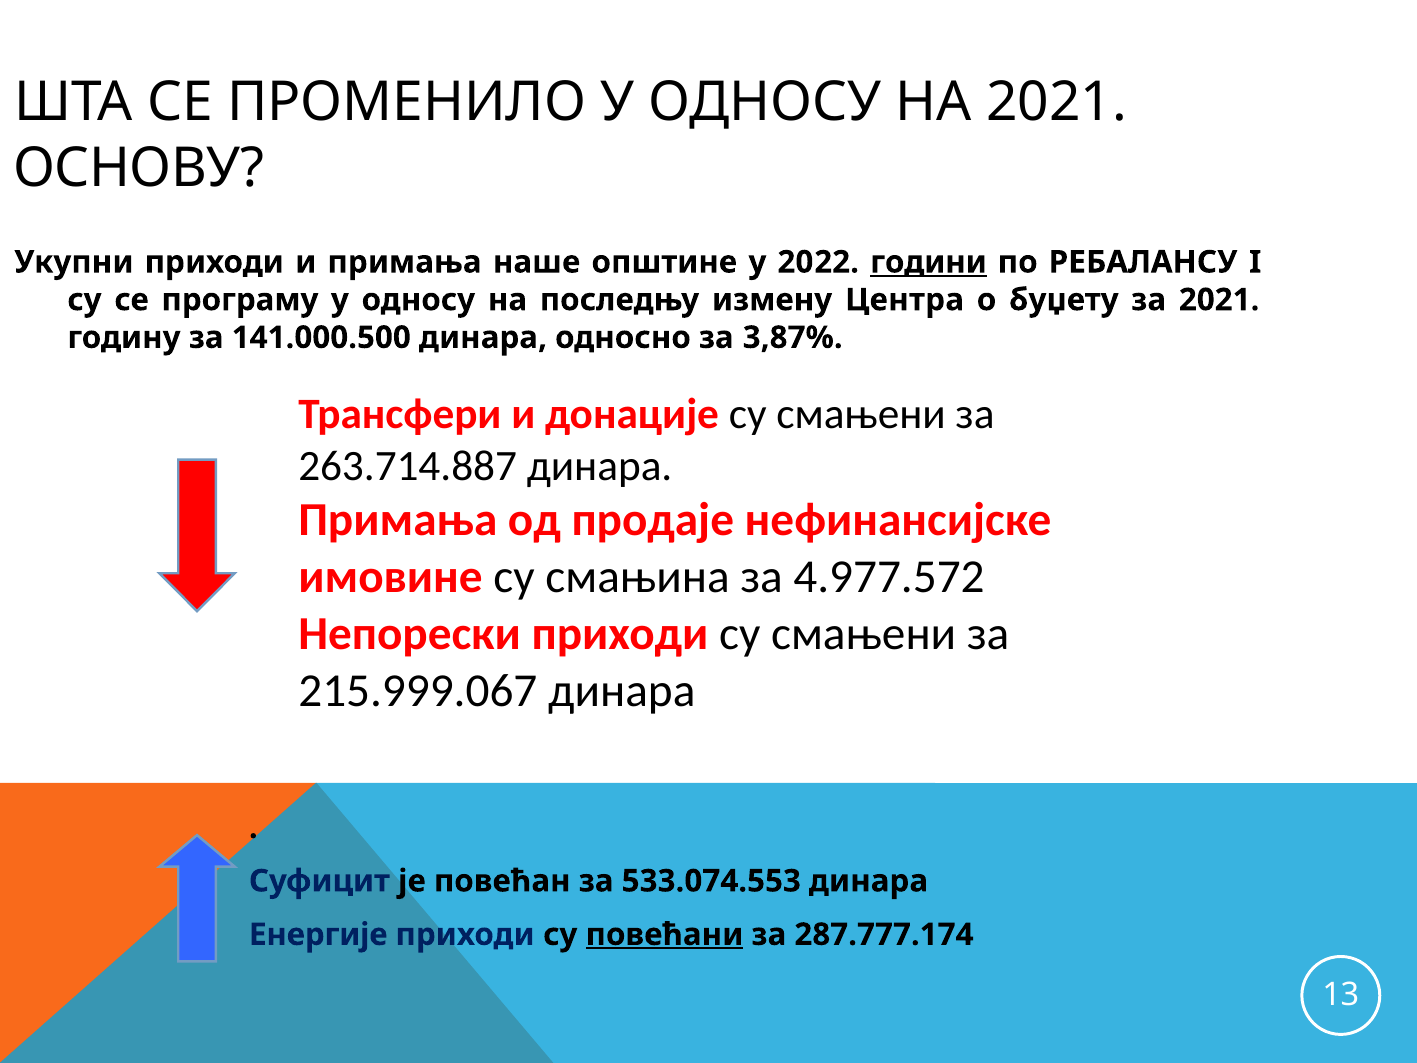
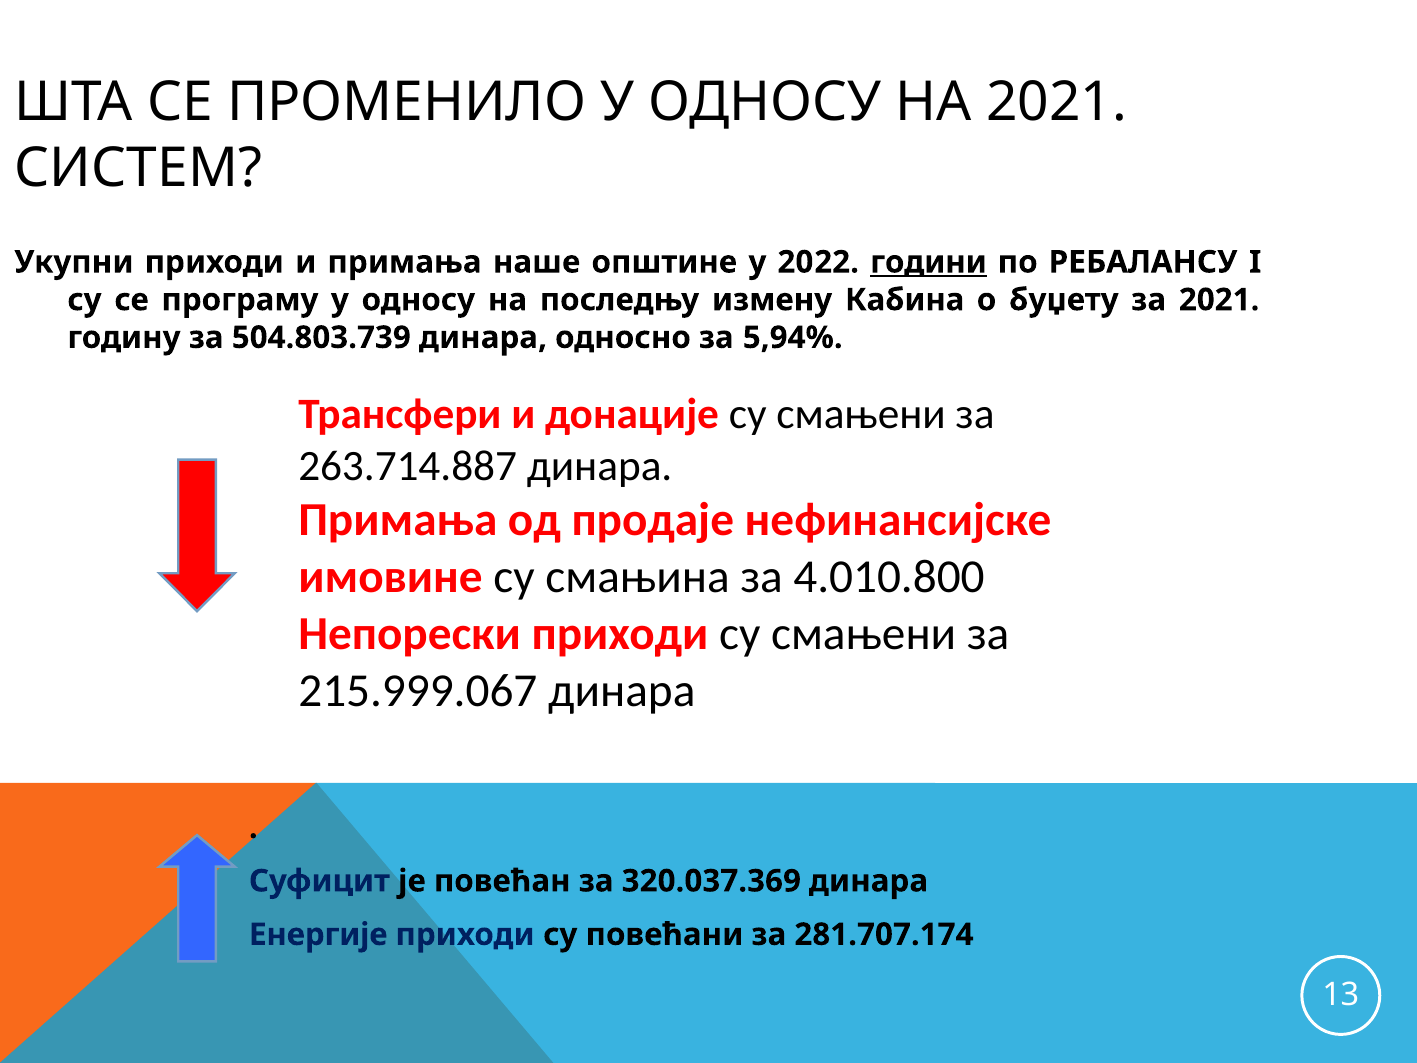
ОСНОВУ: ОСНОВУ -> СИСТЕМ (138, 168)
Центра: Центра -> Кабина (905, 300)
141.000.500: 141.000.500 -> 504.803.739 (321, 338)
3,87%: 3,87% -> 5,94% (793, 338)
4.977.572: 4.977.572 -> 4.010.800 (889, 577)
533.074.553: 533.074.553 -> 320.037.369 (711, 881)
повећани underline: present -> none (664, 934)
287.777.174: 287.777.174 -> 281.707.174 (884, 934)
